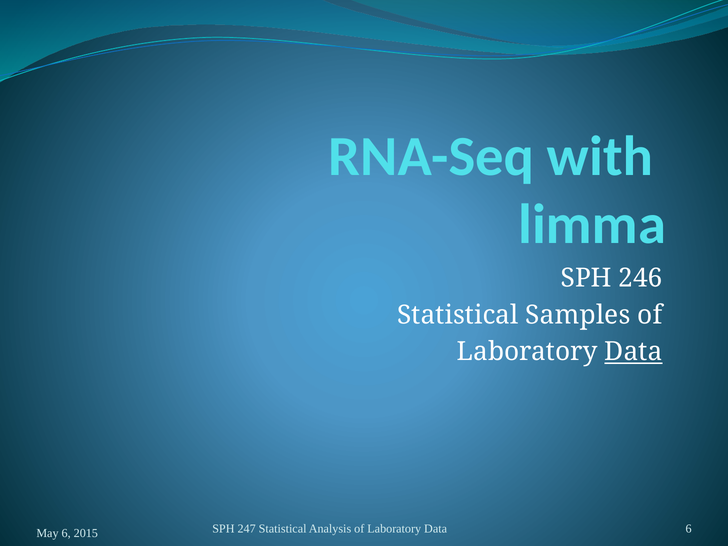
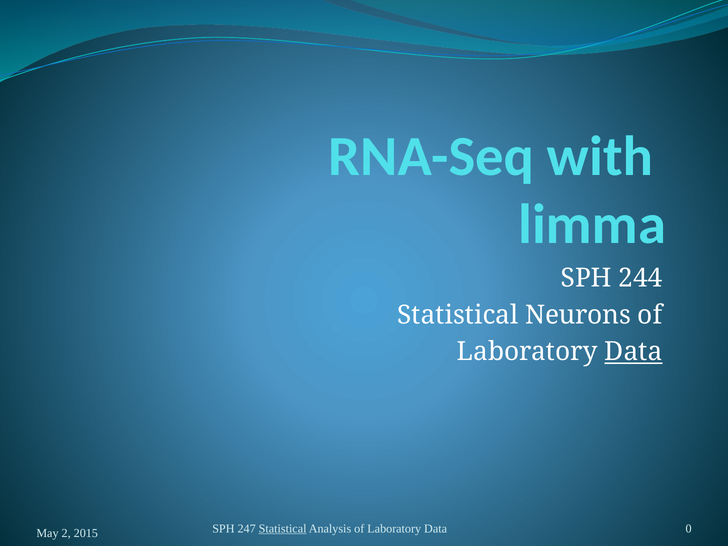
246: 246 -> 244 (641, 278)
Samples: Samples -> Neurons (578, 315)
Statistical underline: none -> present (283, 529)
Data 6: 6 -> 0 (689, 529)
May 6: 6 -> 2 (66, 533)
